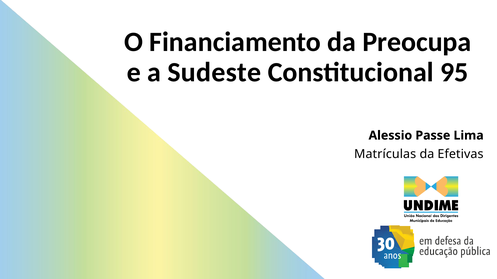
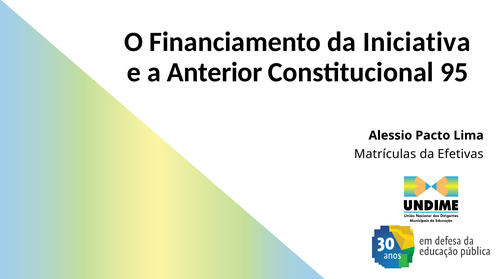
Preocupa: Preocupa -> Iniciativa (417, 42)
Sudeste: Sudeste -> Anterior (215, 72)
Passe: Passe -> Pacto (433, 136)
